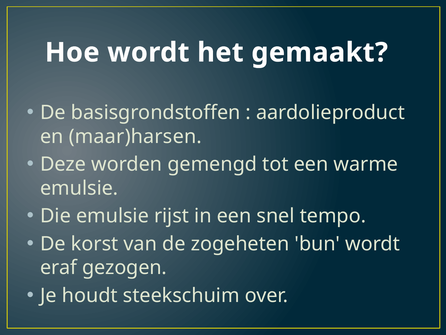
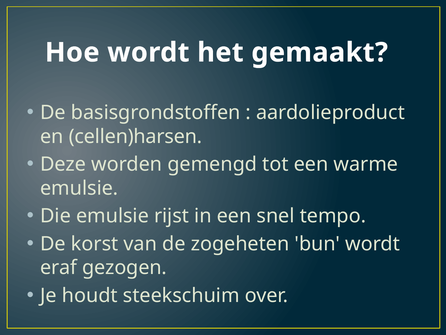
maar)harsen: maar)harsen -> cellen)harsen (135, 136)
